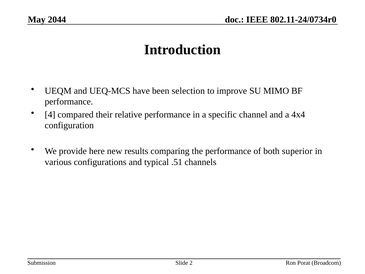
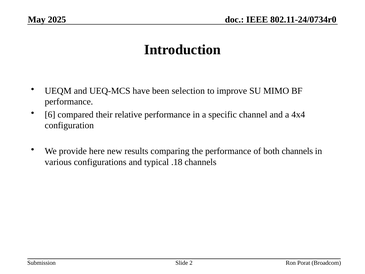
2044: 2044 -> 2025 (57, 19)
4: 4 -> 6 (50, 114)
both superior: superior -> channels (297, 151)
.51: .51 -> .18 (177, 162)
